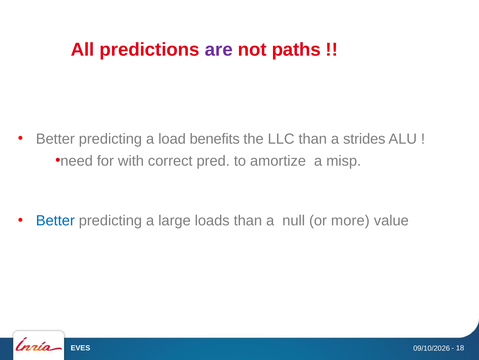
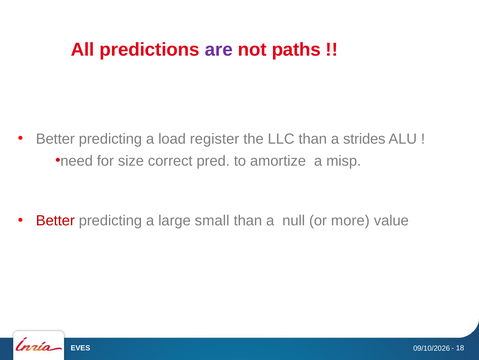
benefits: benefits -> register (215, 139)
with: with -> size (131, 161)
Better colour: blue -> red (55, 220)
loads: loads -> small (212, 220)
